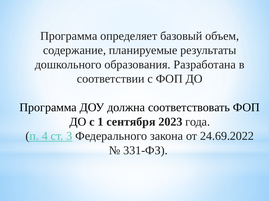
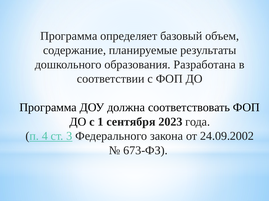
24.69.2022: 24.69.2022 -> 24.09.2002 (227, 136)
331-ФЗ: 331-ФЗ -> 673-ФЗ (145, 151)
